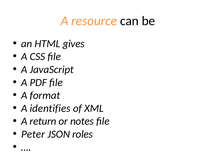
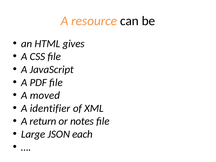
format: format -> moved (45, 95)
identifies: identifies -> identifier (50, 108)
Peter: Peter -> Large (33, 134)
roles: roles -> each (82, 134)
